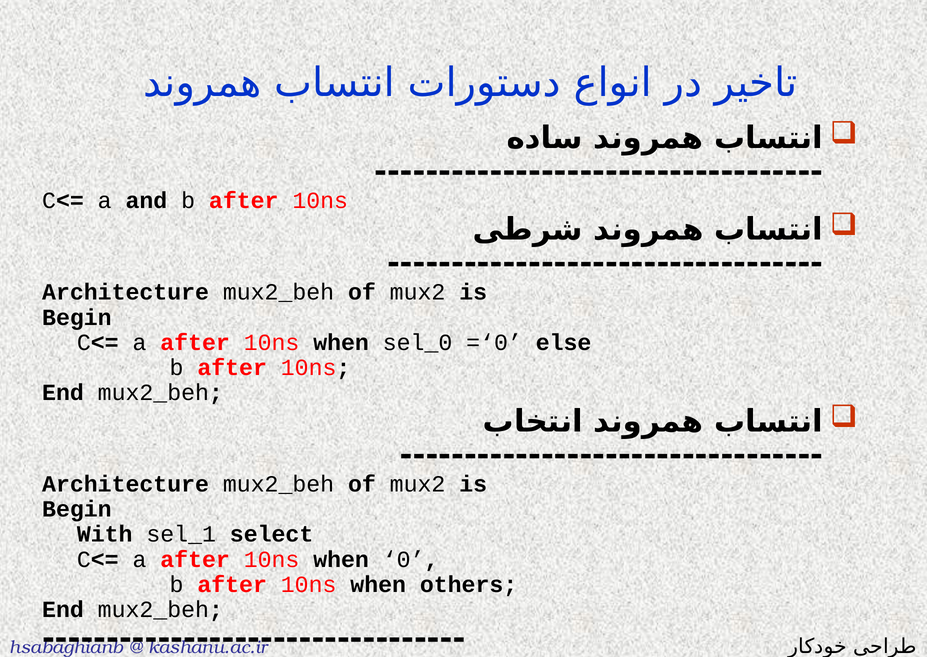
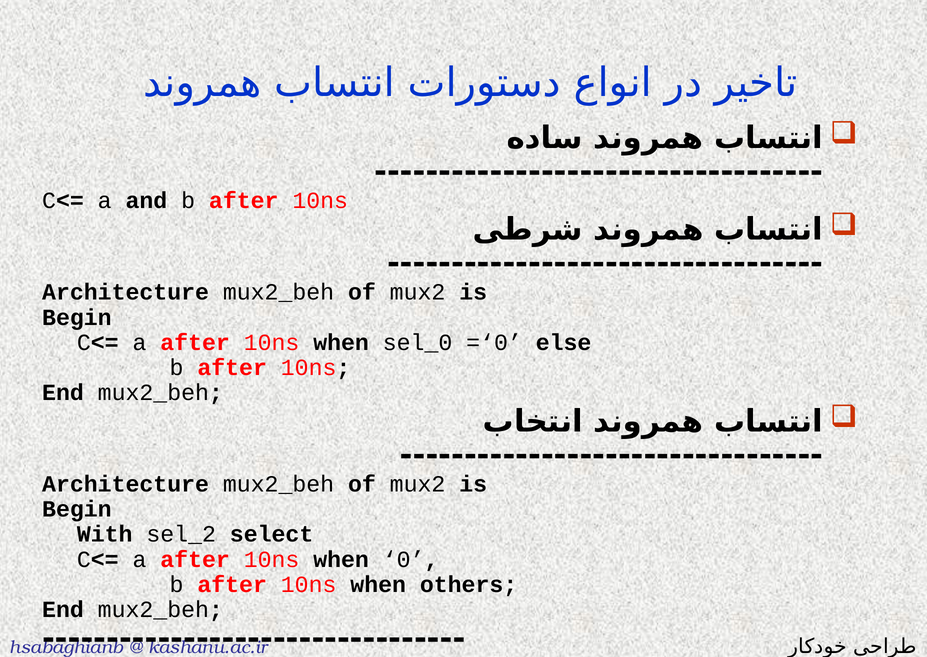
sel_1: sel_1 -> sel_2 (181, 534)
